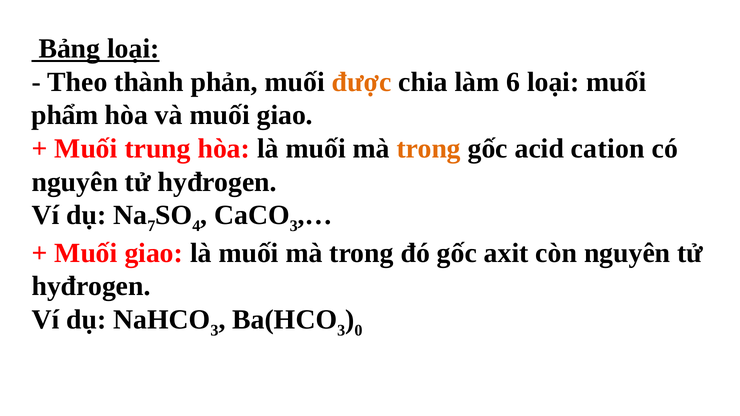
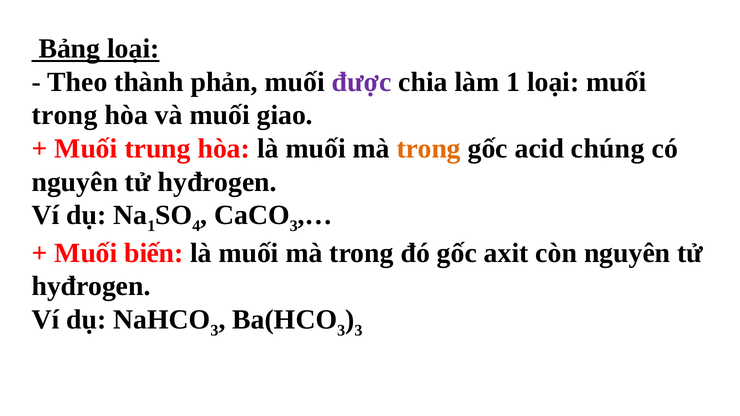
được colour: orange -> purple (362, 82)
làm 6: 6 -> 1 (513, 82)
phẩm: phẩm -> trong (65, 115)
cation: cation -> chúng (608, 149)
7: 7 -> 1 (151, 226)
giao: giao -> biến (154, 253)
0: 0 -> 3 (358, 331)
